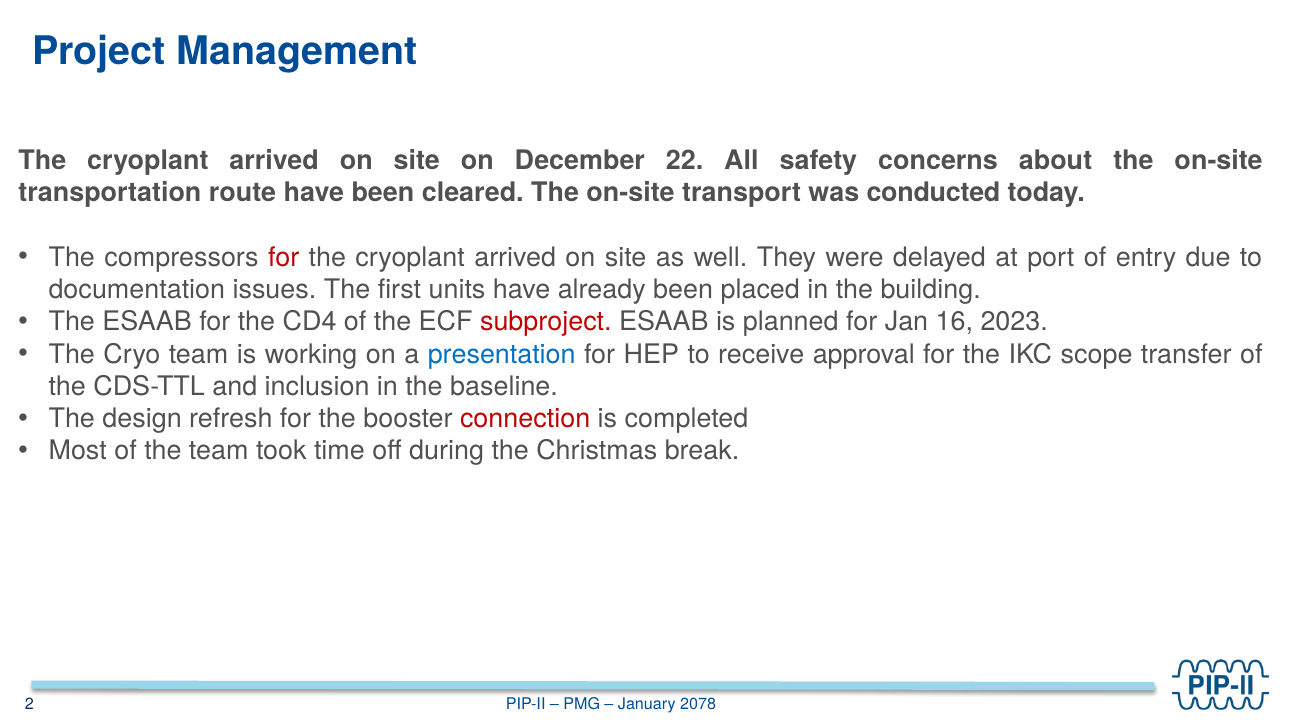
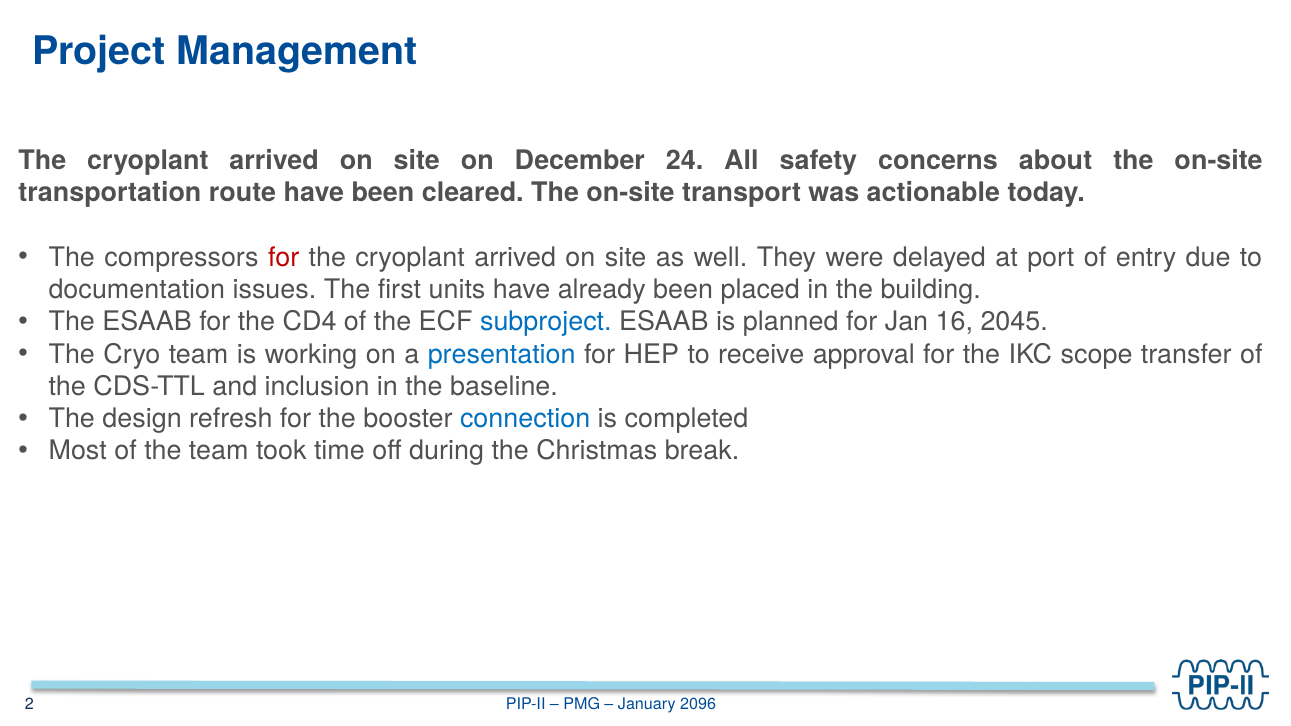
22: 22 -> 24 (685, 161)
conducted: conducted -> actionable (933, 193)
subproject colour: red -> blue (546, 322)
2023: 2023 -> 2045 (1014, 322)
connection colour: red -> blue (525, 419)
2078: 2078 -> 2096 (698, 704)
